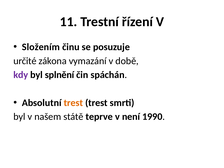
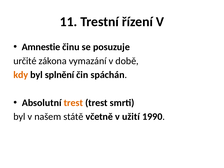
Složením: Složením -> Amnestie (41, 47)
kdy colour: purple -> orange (21, 75)
teprve: teprve -> včetně (99, 117)
není: není -> užití (131, 117)
